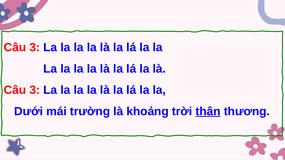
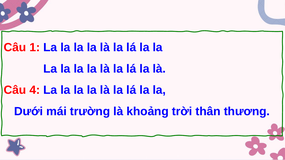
3: 3 -> 1 (35, 47)
3: 3 -> 4 (35, 90)
thân underline: present -> none (208, 112)
